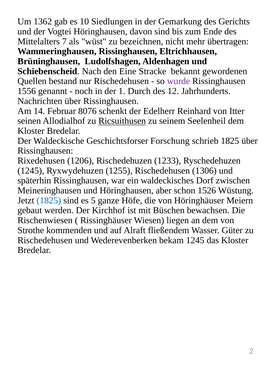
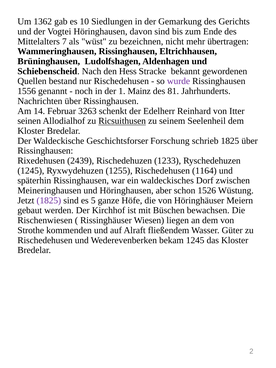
Eine: Eine -> Hess (128, 71)
Durch: Durch -> Mainz (139, 91)
12: 12 -> 81 (173, 91)
8076: 8076 -> 3263 (87, 111)
1206: 1206 -> 2439 (81, 161)
1306: 1306 -> 1164 (204, 171)
1825 colour: blue -> purple (49, 200)
